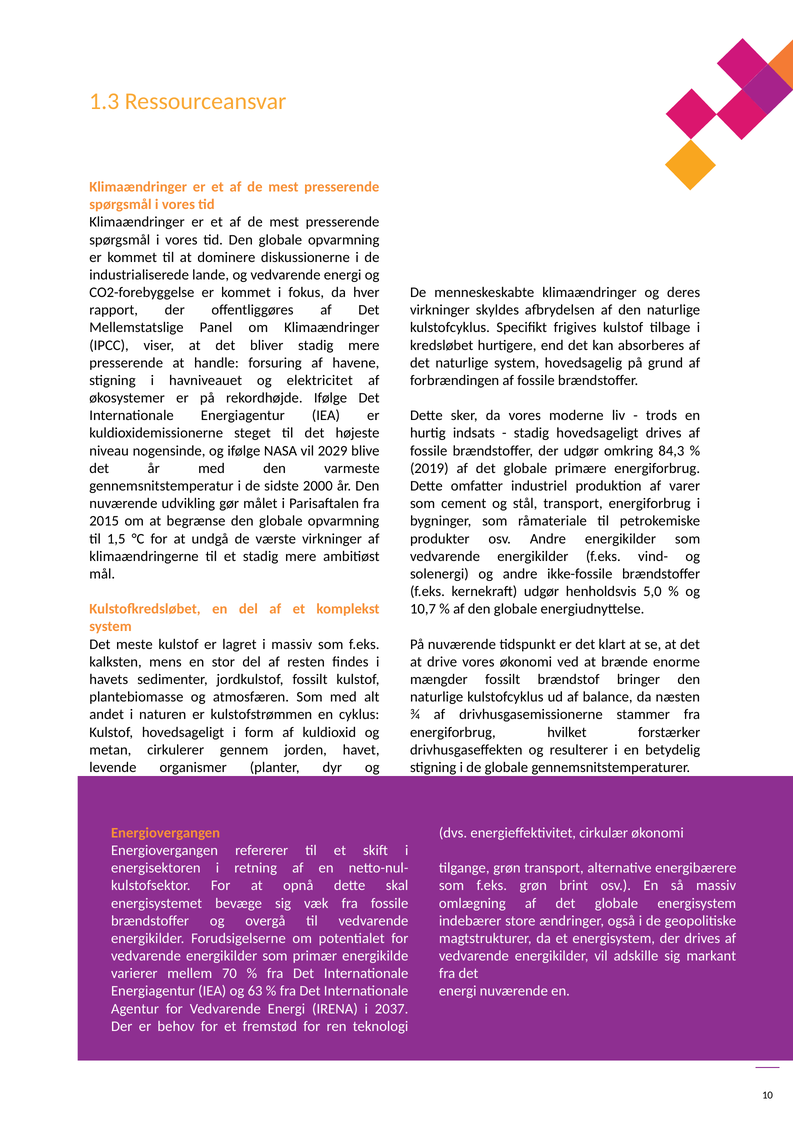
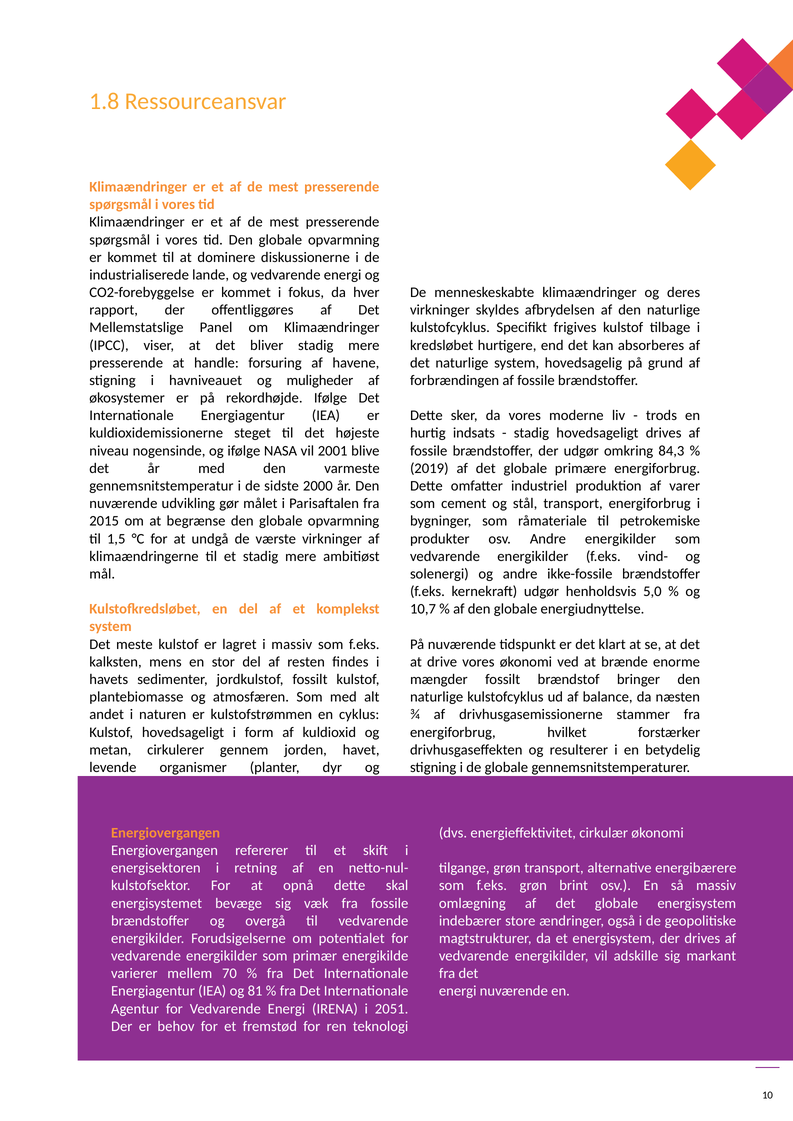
1.3: 1.3 -> 1.8 (104, 101)
elektricitet: elektricitet -> muligheder (320, 381)
2029: 2029 -> 2001 (333, 451)
63: 63 -> 81 (255, 992)
2037: 2037 -> 2051 (392, 1009)
